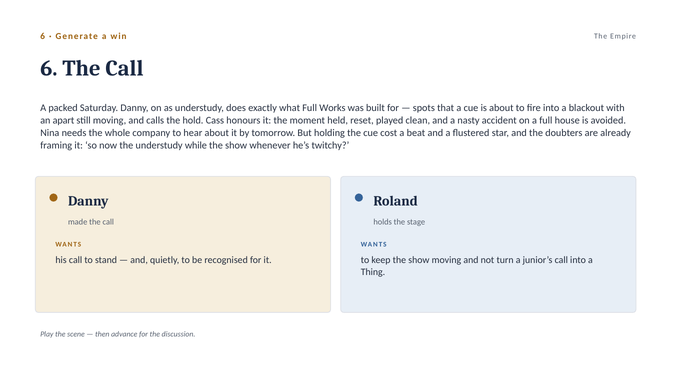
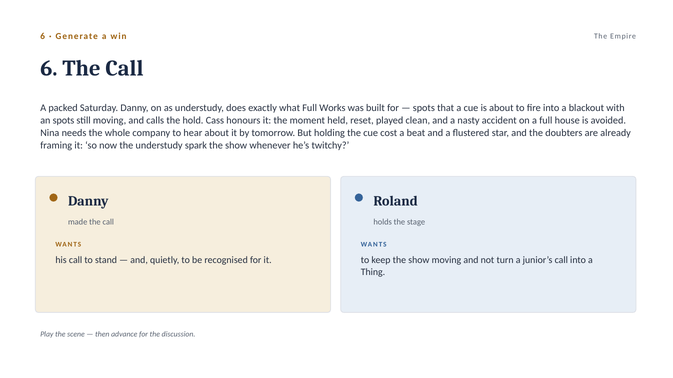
an apart: apart -> spots (64, 121)
while: while -> spark (196, 146)
